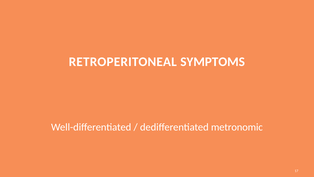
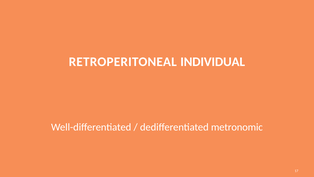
SYMPTOMS: SYMPTOMS -> INDIVIDUAL (213, 62)
